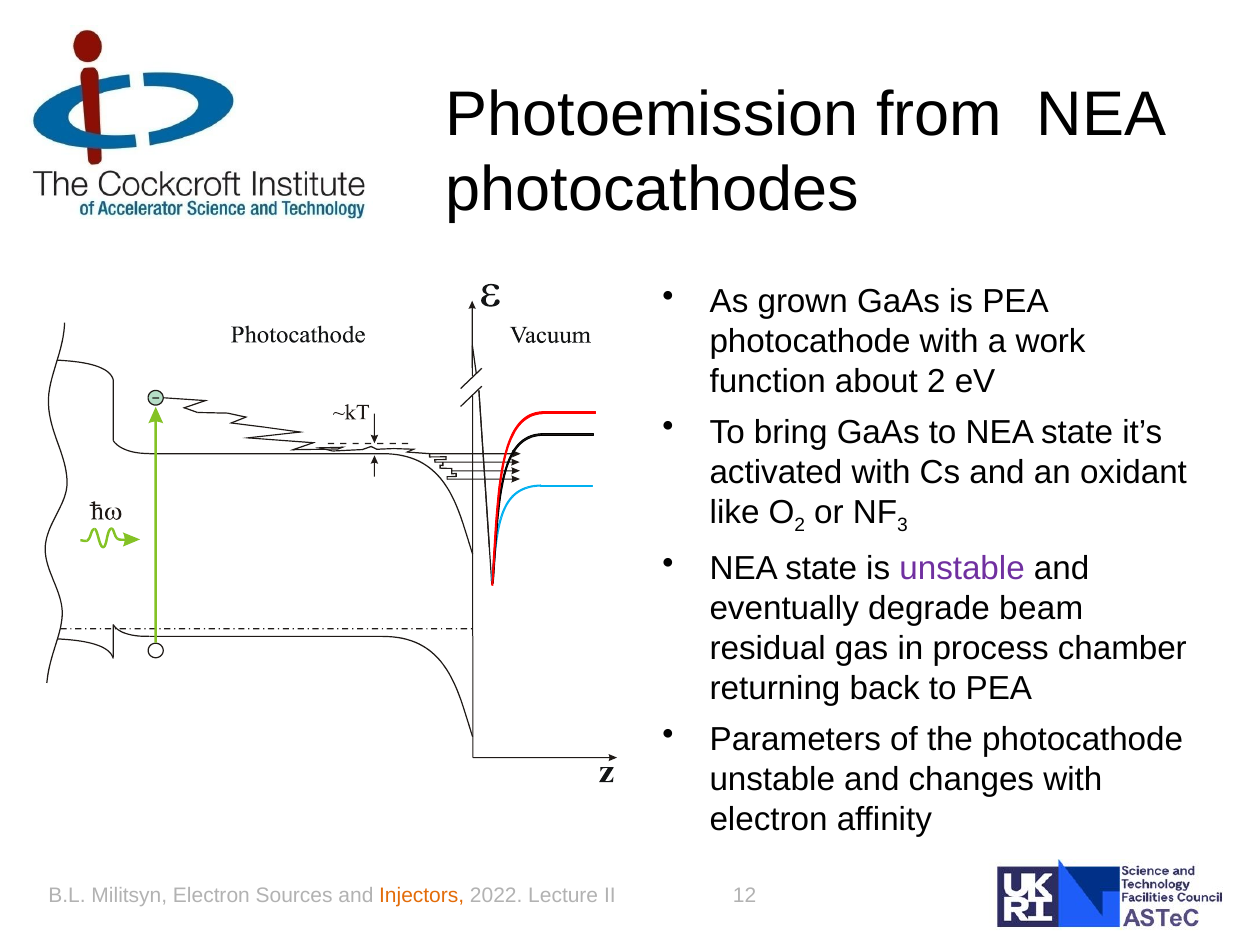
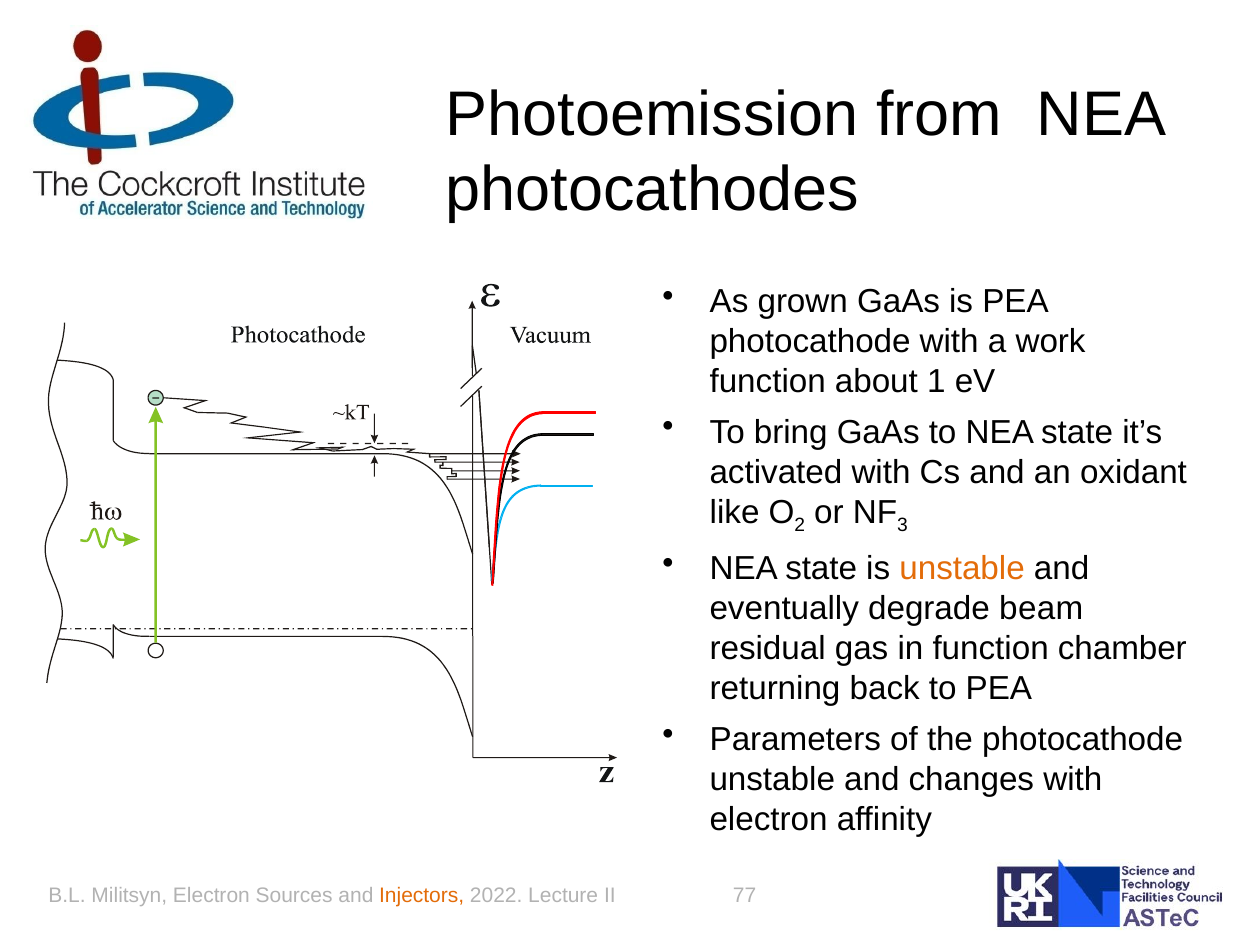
about 2: 2 -> 1 (936, 381)
unstable colour: purple -> orange (962, 569)
in process: process -> function (991, 648)
12: 12 -> 77 (745, 896)
